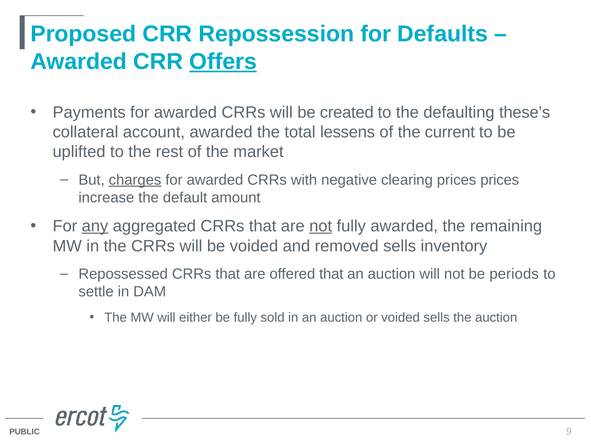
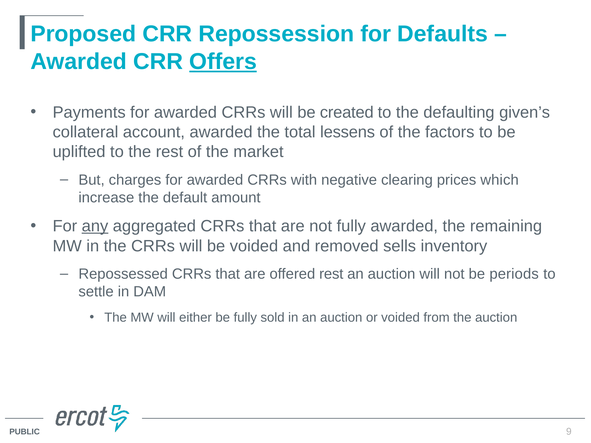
these’s: these’s -> given’s (525, 112)
current: current -> factors (450, 132)
charges underline: present -> none (135, 180)
prices prices: prices -> which (500, 180)
not underline: present -> none (321, 226)
offered that: that -> rest (331, 274)
voided sells: sells -> from (437, 318)
